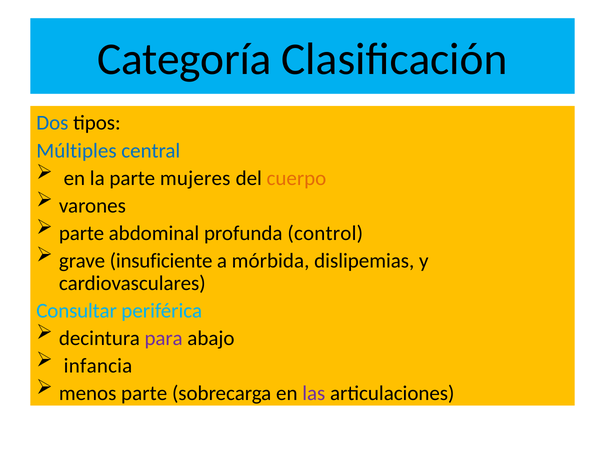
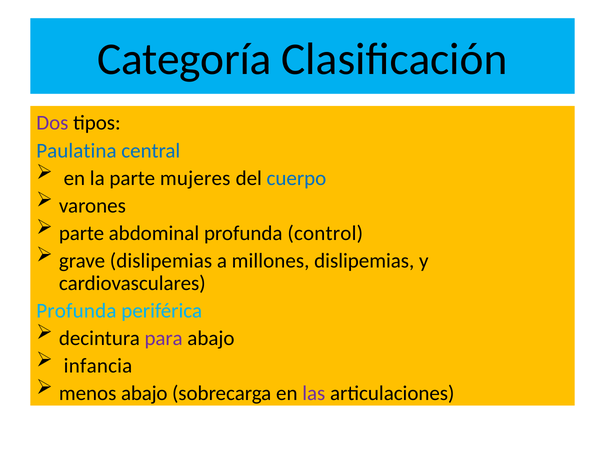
Dos colour: blue -> purple (52, 123)
Múltiples: Múltiples -> Paulatina (76, 150)
cuerpo colour: orange -> blue (296, 178)
grave insuficiente: insuficiente -> dislipemias (161, 261)
mórbida: mórbida -> millones (271, 261)
Consultar: Consultar -> Profunda (76, 311)
menos parte: parte -> abajo (144, 393)
